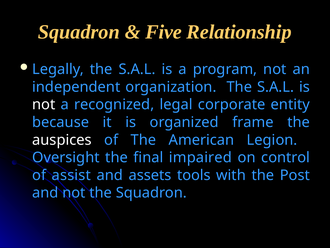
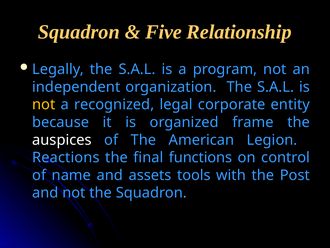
not colour: white -> yellow (44, 104)
Oversight: Oversight -> Reactions (66, 157)
impaired: impaired -> functions (201, 157)
assist: assist -> name (71, 175)
